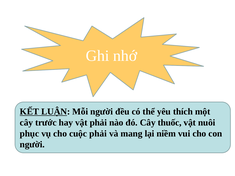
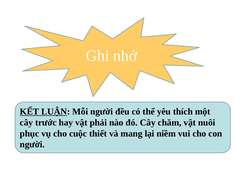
thuốc: thuốc -> chăm (170, 123)
cuộc phải: phải -> thiết (98, 134)
